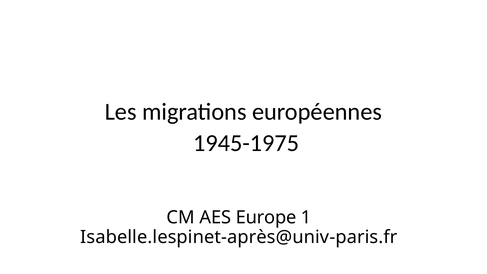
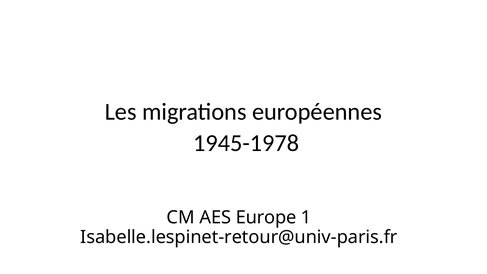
1945-1975: 1945-1975 -> 1945-1978 (246, 143)
Isabelle.lespinet-après@univ-paris.fr: Isabelle.lespinet-après@univ-paris.fr -> Isabelle.lespinet-retour@univ-paris.fr (239, 237)
